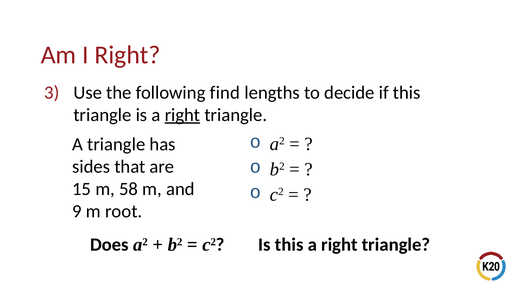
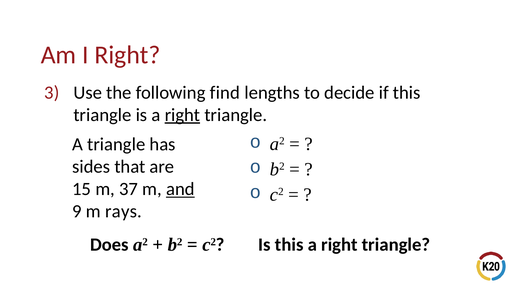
58: 58 -> 37 (129, 189)
and underline: none -> present (180, 189)
root: root -> rays (124, 211)
